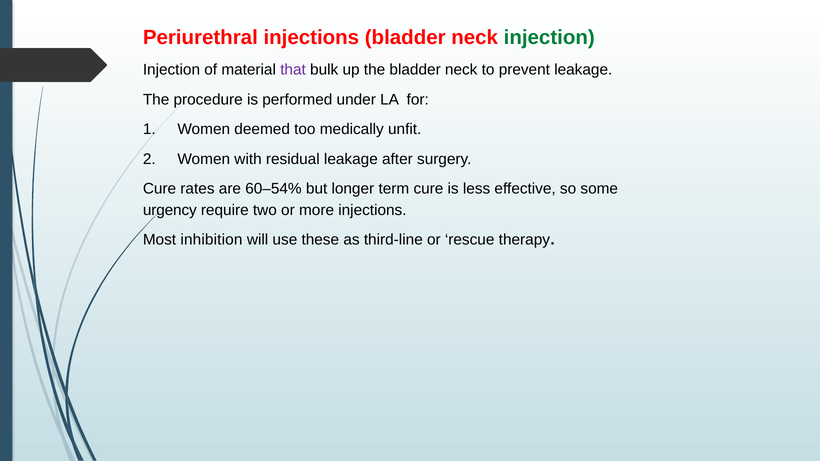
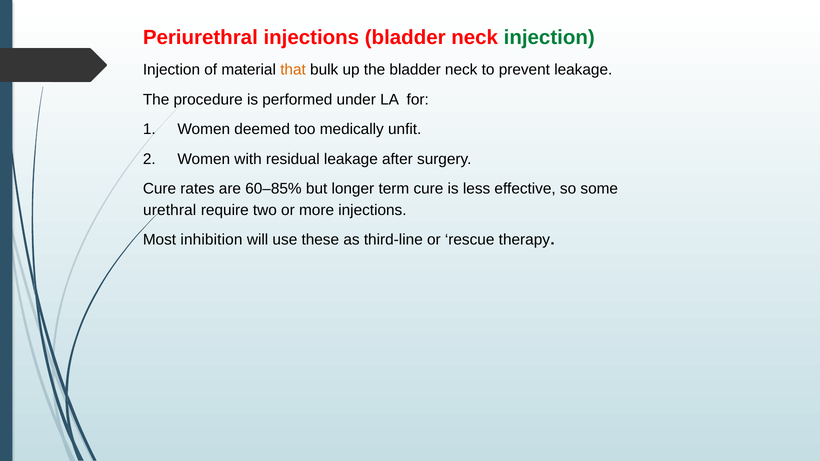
that colour: purple -> orange (293, 70)
60–54%: 60–54% -> 60–85% (273, 189)
urgency: urgency -> urethral (170, 210)
